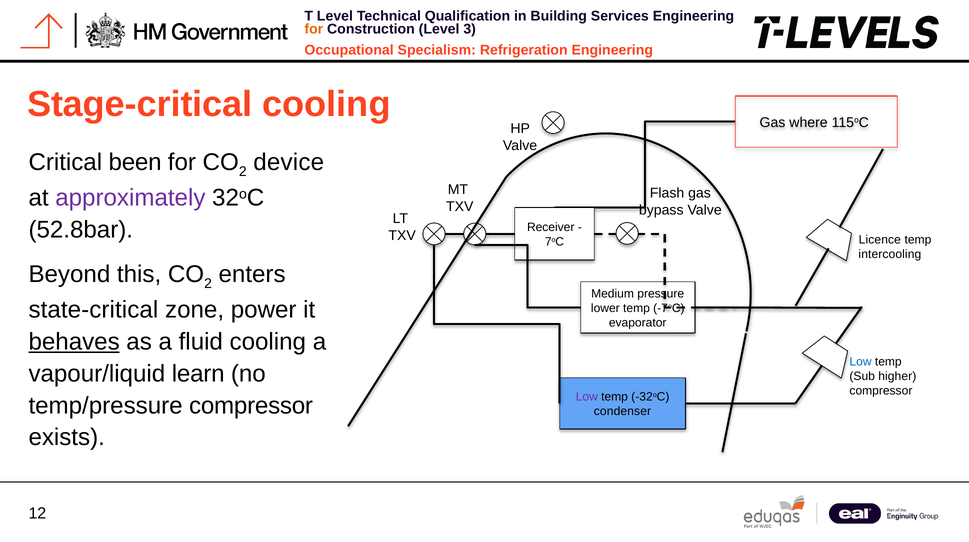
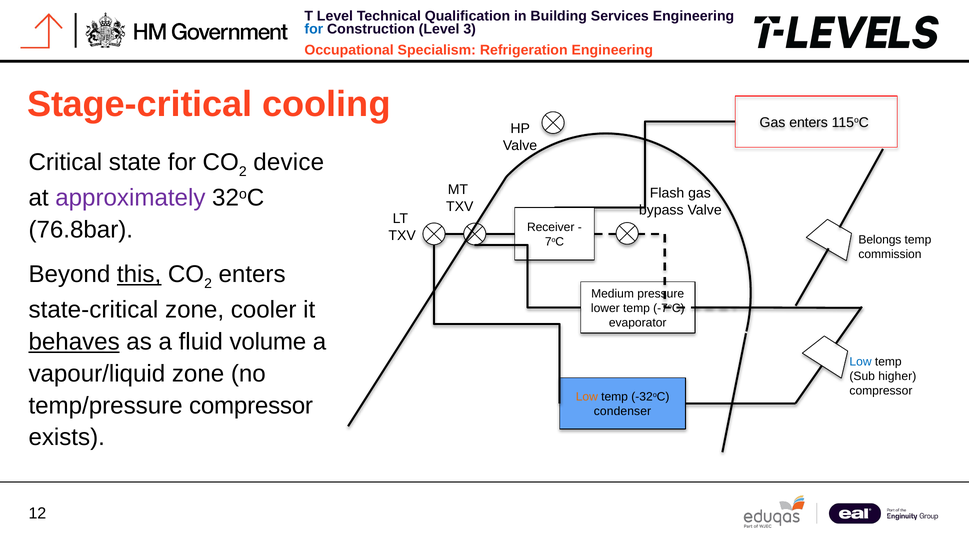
for colour: orange -> blue (314, 29)
Gas where: where -> enters (809, 122)
been: been -> state (135, 162)
52.8bar: 52.8bar -> 76.8bar (81, 230)
Licence: Licence -> Belongs (880, 240)
intercooling: intercooling -> commission (890, 254)
this underline: none -> present (139, 274)
power: power -> cooler (264, 310)
fluid cooling: cooling -> volume (268, 342)
vapour/liquid learn: learn -> zone (198, 373)
Low colour: purple -> orange (587, 397)
